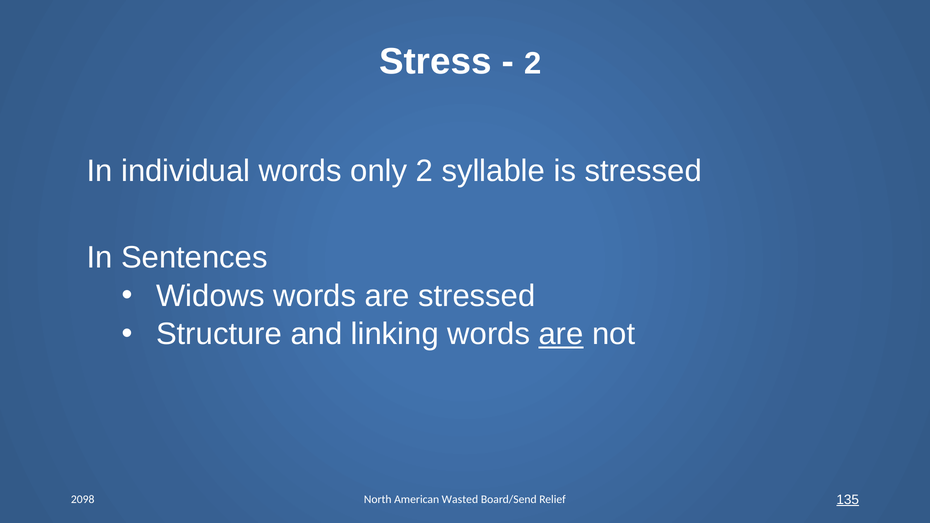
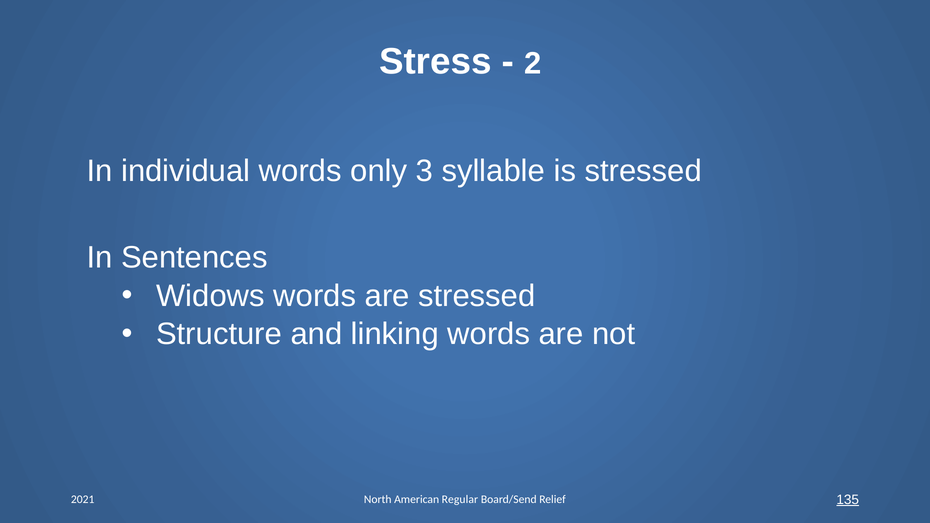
only 2: 2 -> 3 (424, 171)
are underline: present -> none (561, 334)
2098: 2098 -> 2021 (83, 500)
Wasted: Wasted -> Regular (460, 500)
